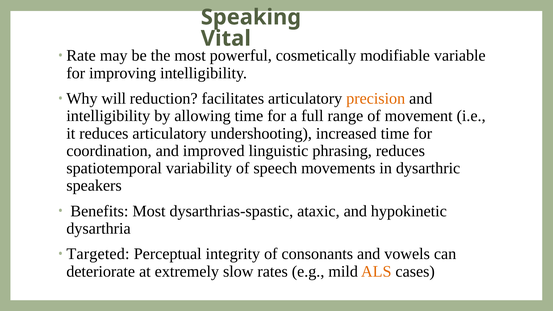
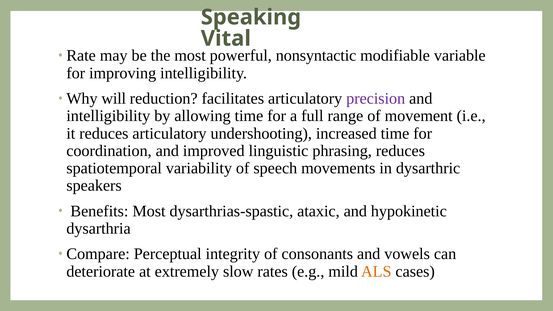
cosmetically: cosmetically -> nonsyntactic (316, 56)
precision colour: orange -> purple (376, 99)
Targeted: Targeted -> Compare (98, 254)
